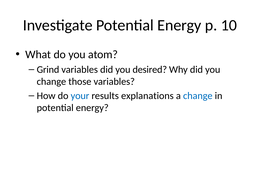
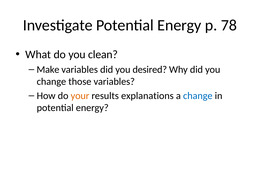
10: 10 -> 78 (229, 25)
atom: atom -> clean (103, 55)
Grind: Grind -> Make (48, 69)
your colour: blue -> orange (80, 96)
